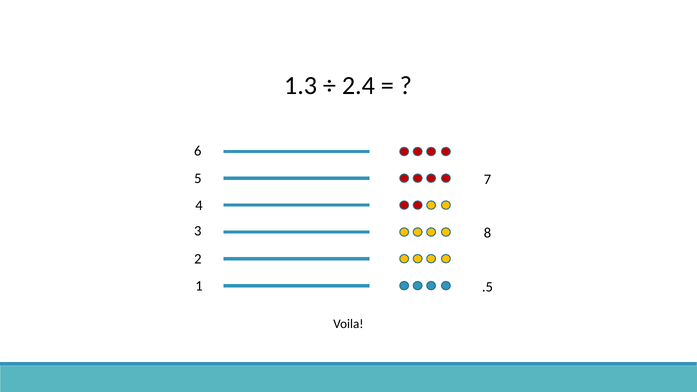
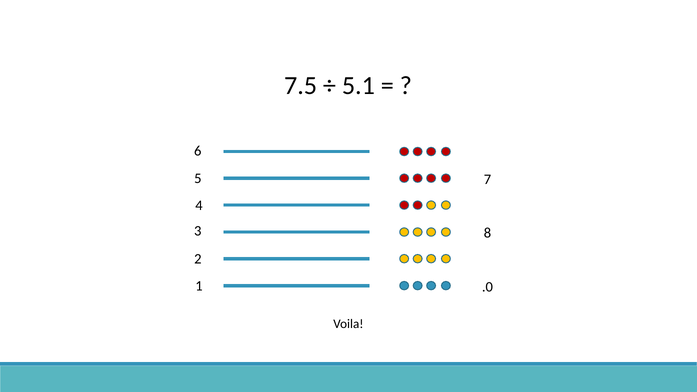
1.3: 1.3 -> 7.5 (301, 86)
2.4: 2.4 -> 5.1 (358, 86)
.5: .5 -> .0 (487, 287)
